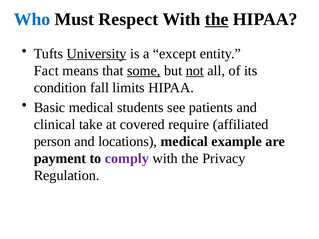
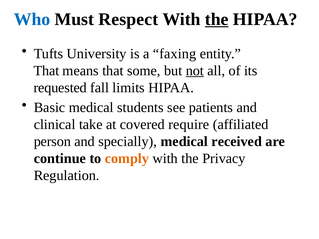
University underline: present -> none (97, 54)
except: except -> faxing (175, 54)
Fact: Fact -> That (46, 71)
some underline: present -> none (144, 71)
condition: condition -> requested (60, 88)
locations: locations -> specially (128, 142)
example: example -> received (237, 142)
payment: payment -> continue (60, 159)
comply colour: purple -> orange (127, 159)
